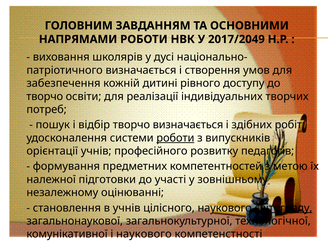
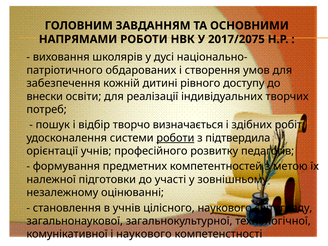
2017/2049: 2017/2049 -> 2017/2075 (236, 39)
визначається: визначається -> обдарованих (141, 70)
творчо: творчо -> внески (45, 96)
випускників: випускників -> підтвердила (238, 138)
світогляду underline: present -> none (283, 208)
